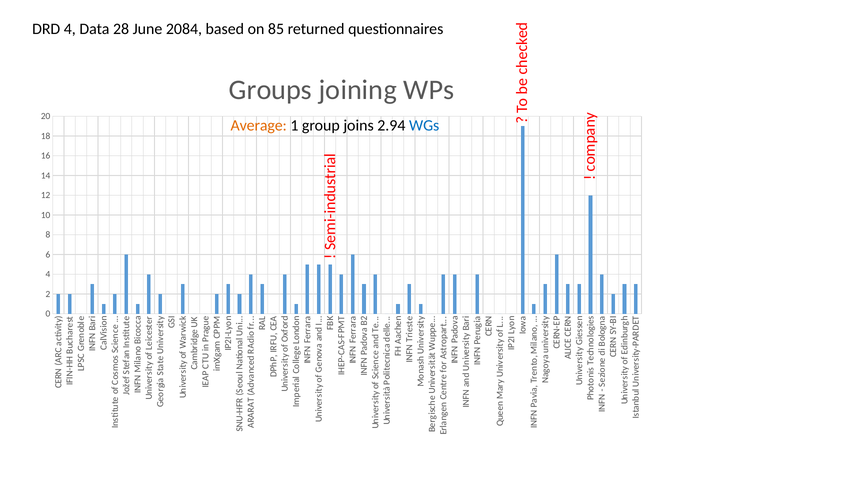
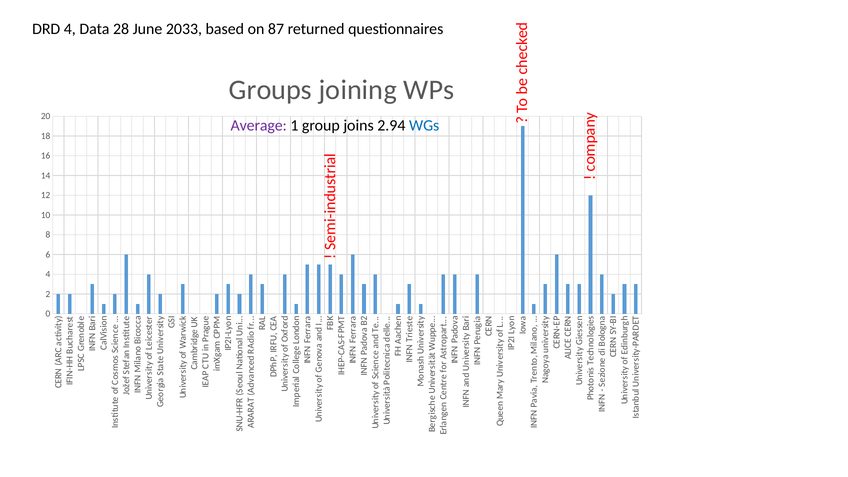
2084: 2084 -> 2033 (184, 29)
85: 85 -> 87 (276, 29)
Average colour: orange -> purple (259, 126)
